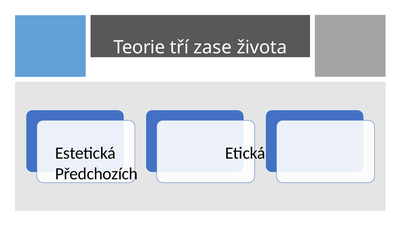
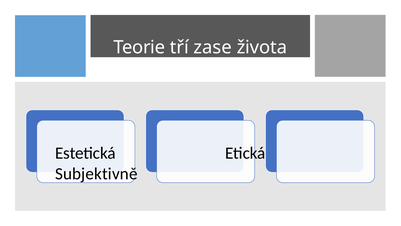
Předchozích: Předchozích -> Subjektivně (96, 173)
